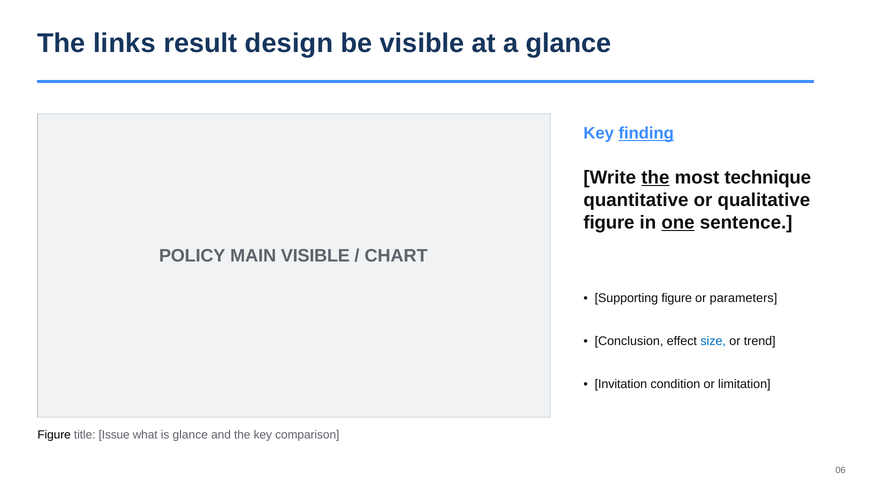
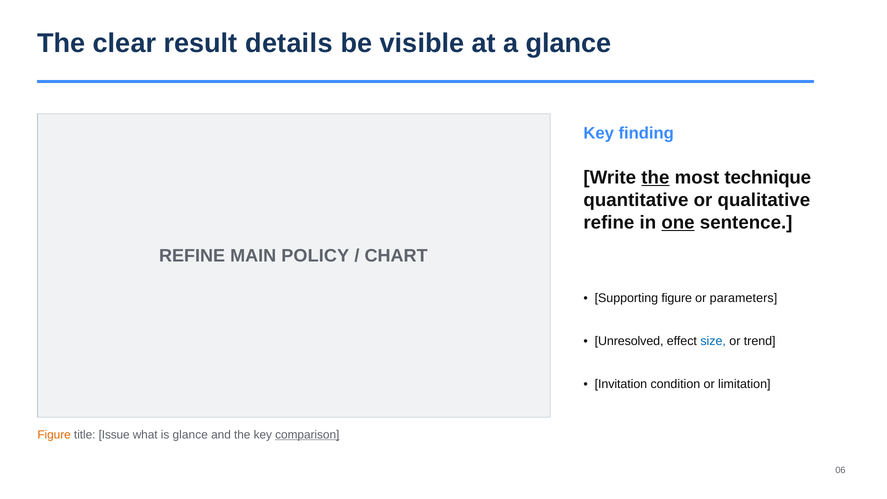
links: links -> clear (125, 43)
design: design -> details (289, 43)
finding underline: present -> none (646, 133)
figure: figure -> refine (609, 222)
POLICY: POLICY -> REFINE (192, 256)
MAIN VISIBLE: VISIBLE -> POLICY (315, 256)
Conclusion: Conclusion -> Unresolved (629, 341)
Figure colour: black -> orange (54, 435)
comparison underline: none -> present (307, 435)
